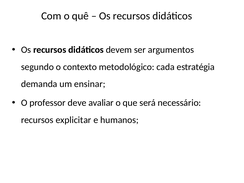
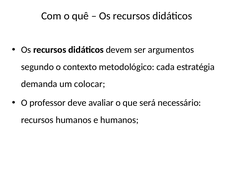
ensinar: ensinar -> colocar (90, 84)
recursos explicitar: explicitar -> humanos (73, 120)
